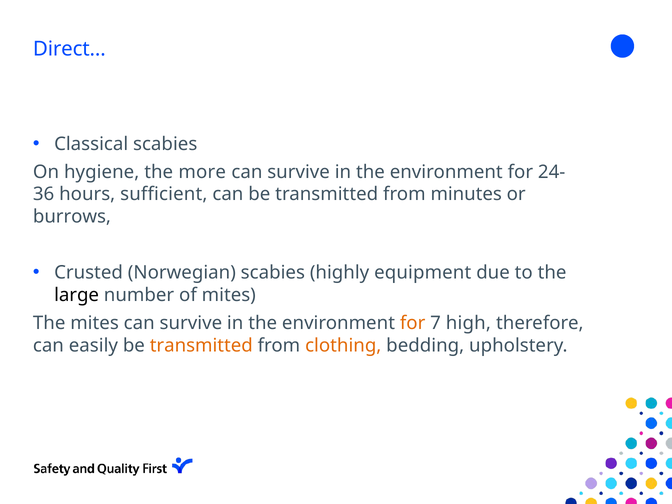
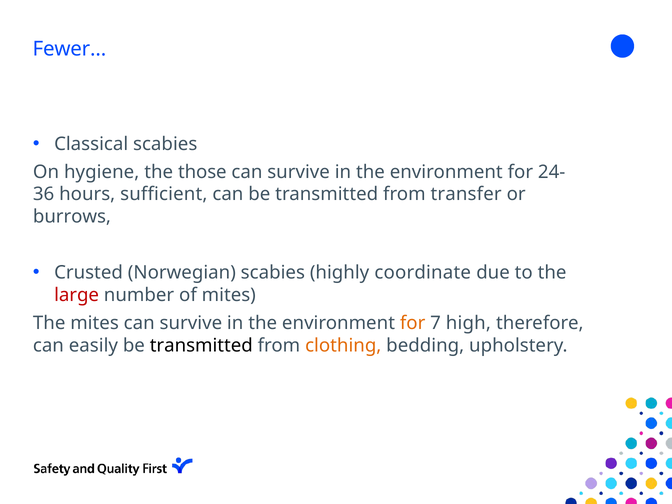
Direct…: Direct… -> Fewer… (69, 49)
more: more -> those (202, 172)
minutes: minutes -> transfer (466, 194)
equipment: equipment -> coordinate (423, 273)
large colour: black -> red (77, 295)
transmitted colour: orange -> black (201, 346)
